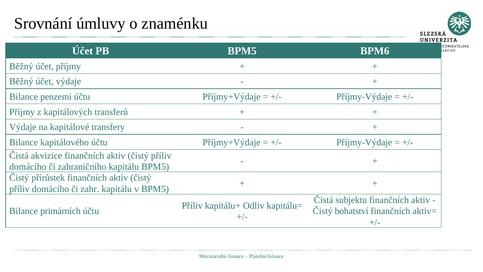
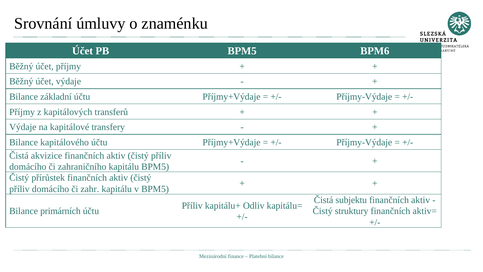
penzemi: penzemi -> základní (56, 97)
bohatství: bohatství -> struktury (352, 211)
